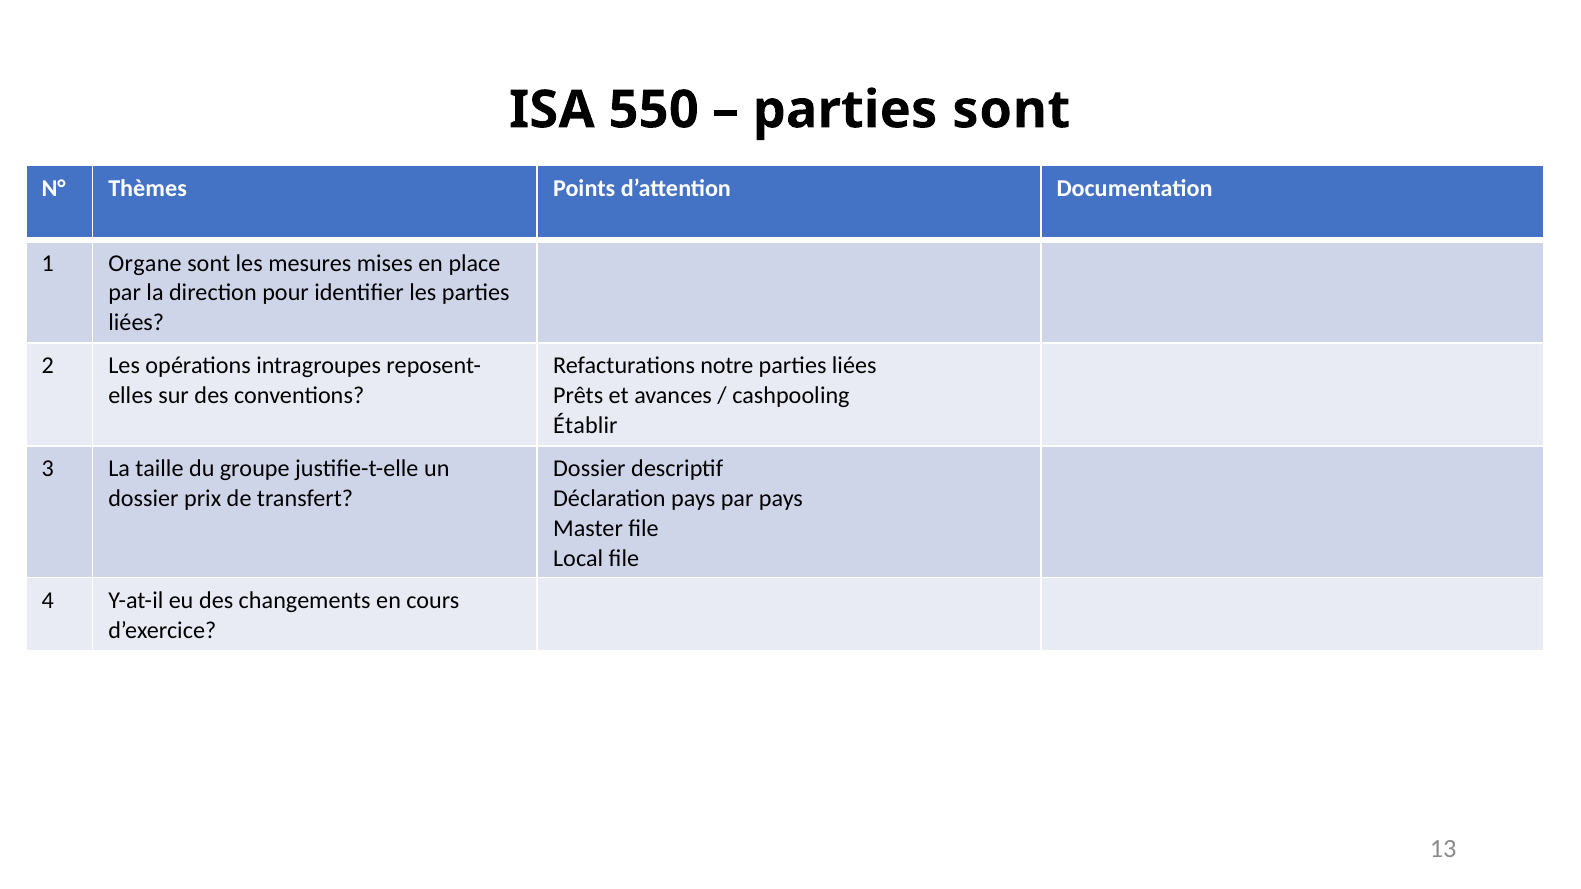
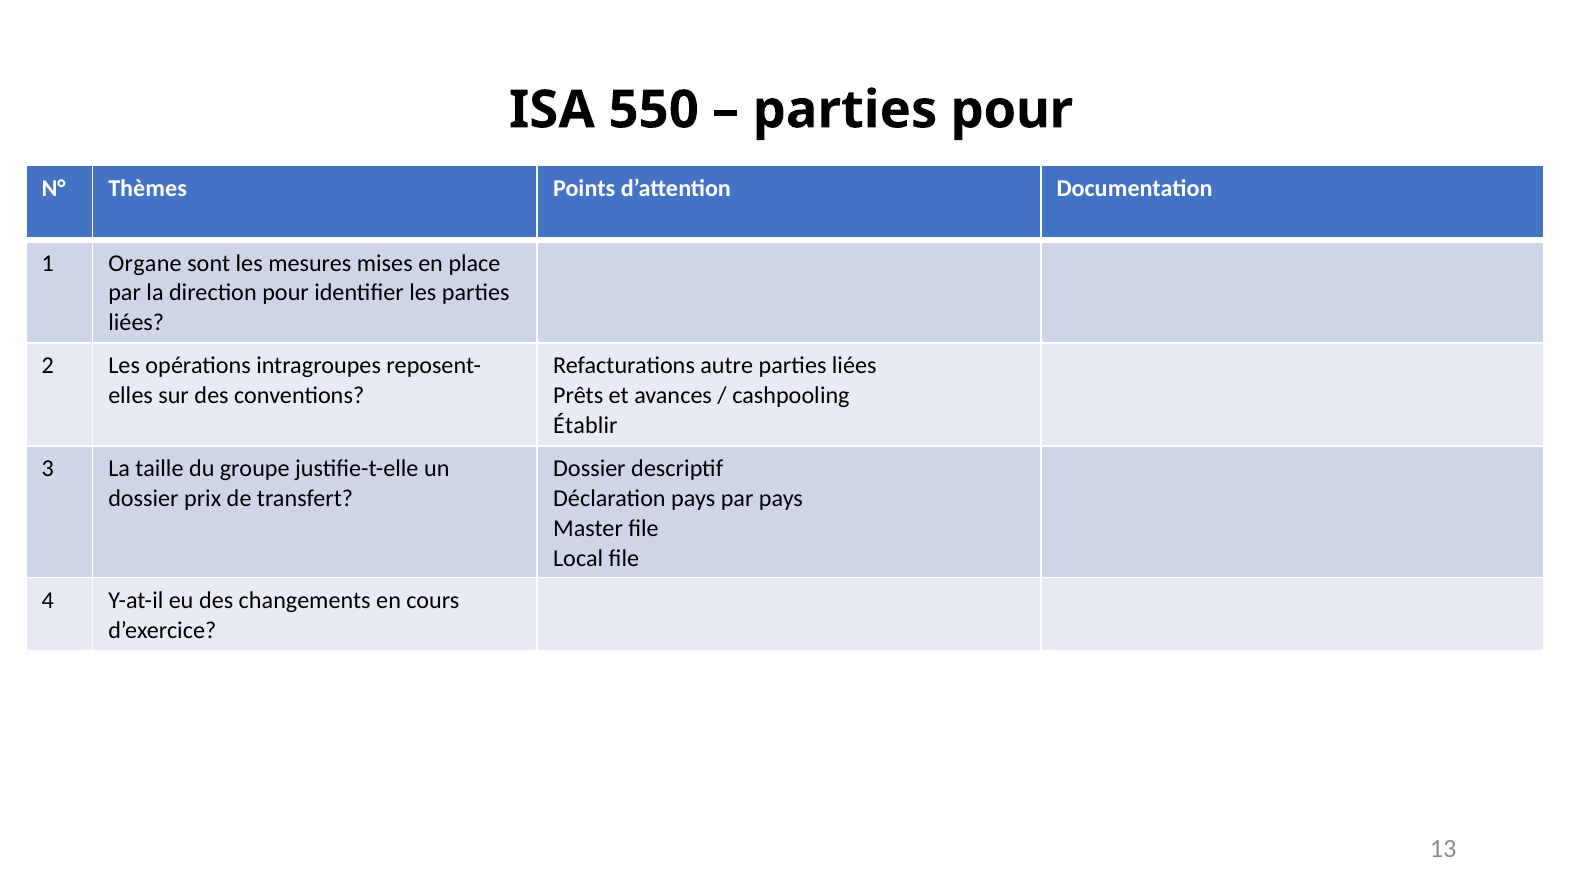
parties sont: sont -> pour (1012, 110)
notre: notre -> autre (727, 366)
